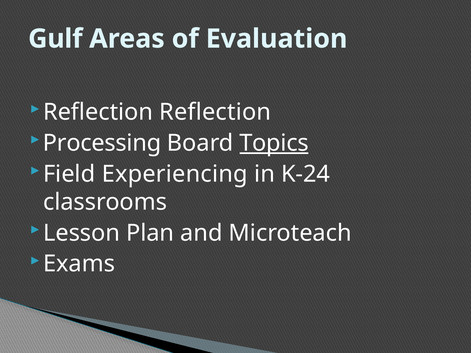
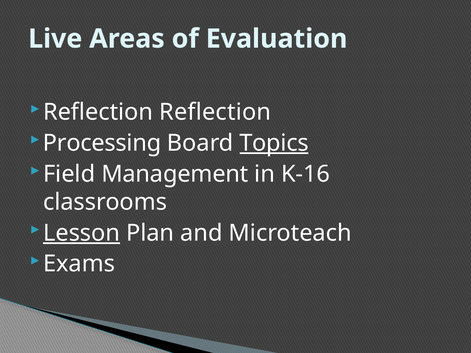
Gulf: Gulf -> Live (55, 39)
Experiencing: Experiencing -> Management (175, 174)
K-24: K-24 -> K-16 (306, 174)
Lesson underline: none -> present (82, 233)
